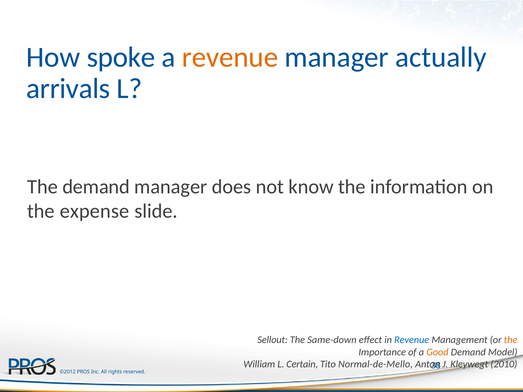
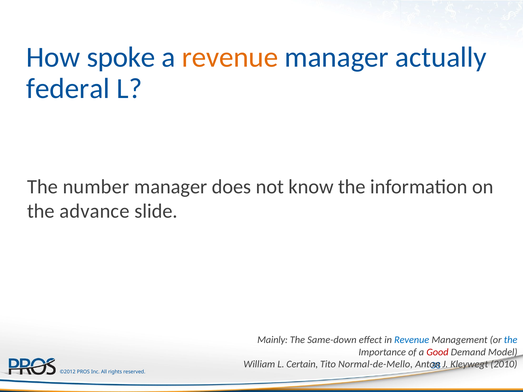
arrivals: arrivals -> federal (68, 89)
The demand: demand -> number (96, 187)
expense: expense -> advance (95, 211)
Sellout: Sellout -> Mainly (273, 340)
the colour: orange -> blue (511, 340)
Good colour: orange -> red (437, 352)
